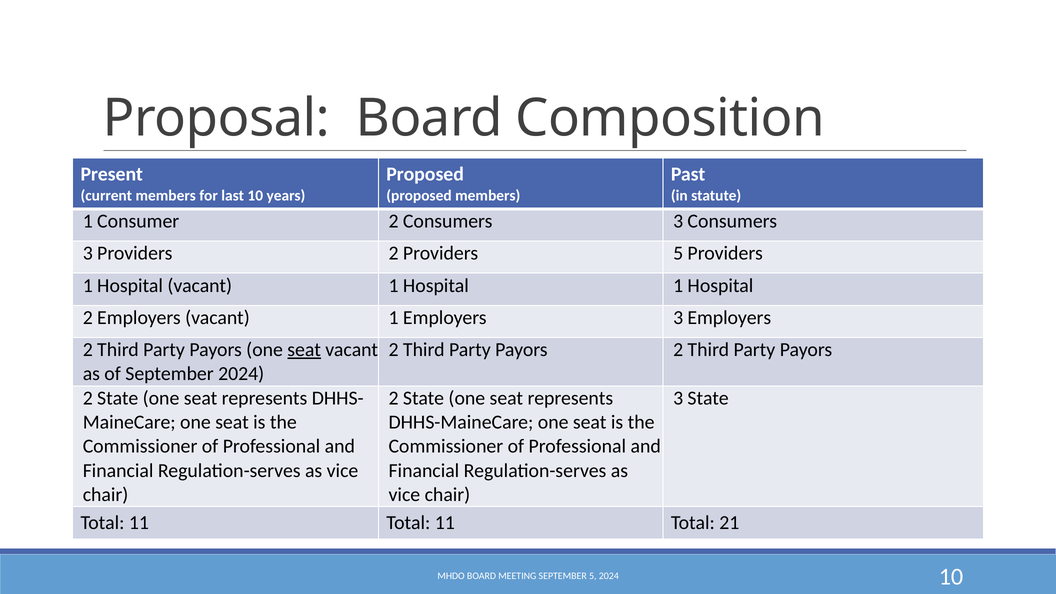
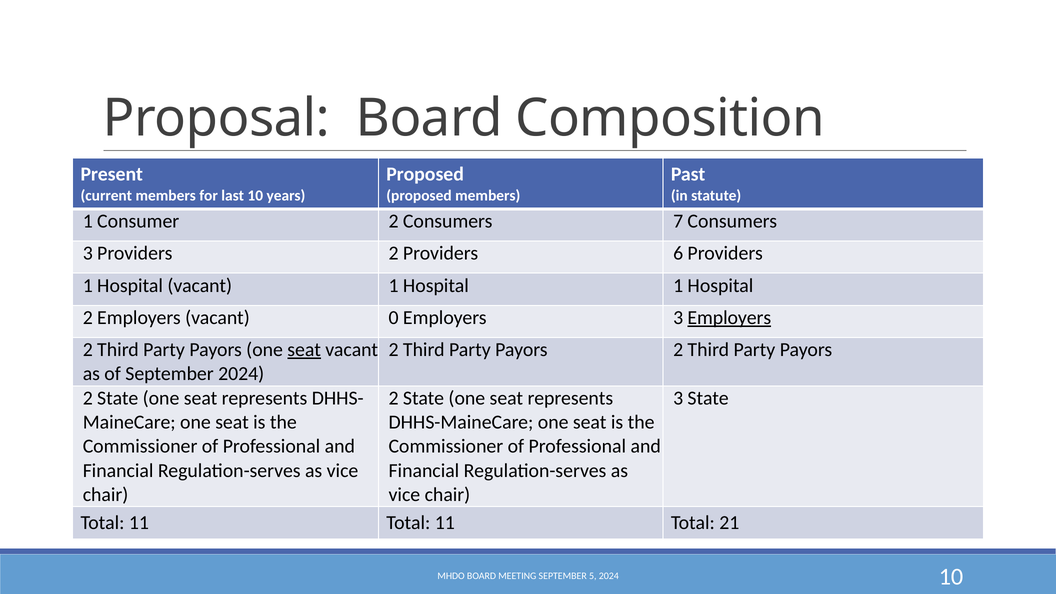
2 Consumers 3: 3 -> 7 (678, 221)
Providers 5: 5 -> 6 (678, 253)
Employers vacant 1: 1 -> 0 (394, 318)
Employers underline: none -> present (729, 318)
